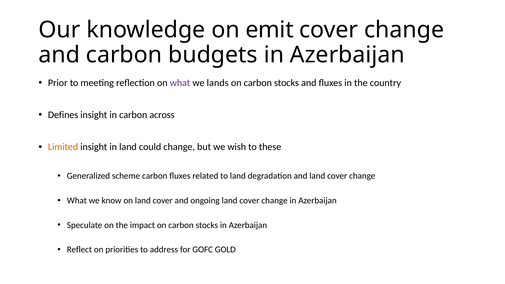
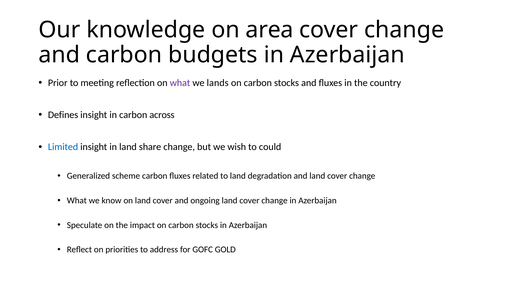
emit: emit -> area (270, 30)
Limited colour: orange -> blue (63, 147)
could: could -> share (150, 147)
these: these -> could (270, 147)
